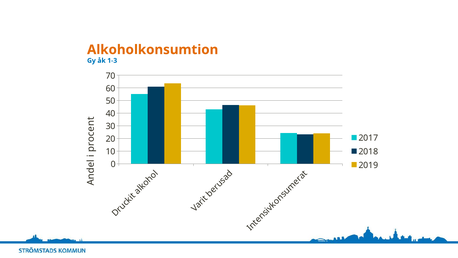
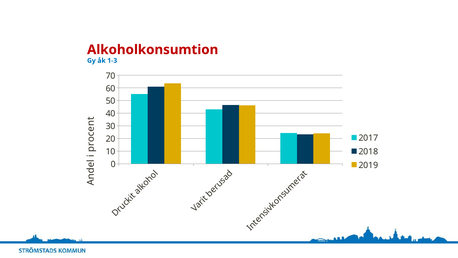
Alkoholkonsumtion colour: orange -> red (153, 50)
